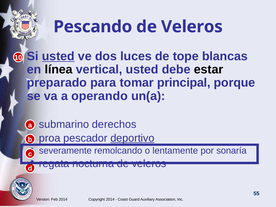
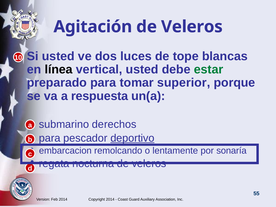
Pescando: Pescando -> Agitación (93, 27)
usted underline: present -> none (58, 56)
estar colour: black -> green (209, 69)
principal: principal -> superior (184, 83)
operando: operando -> respuesta (100, 96)
proa: proa -> para (50, 138)
severamente: severamente -> embarcacion (65, 151)
